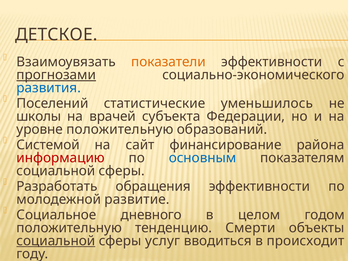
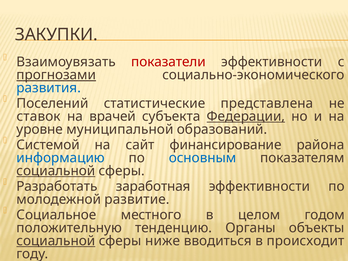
ДЕТСКОЕ: ДЕТСКОЕ -> ЗАКУПКИ (56, 35)
показатели colour: orange -> red (168, 62)
уменьшилось: уменьшилось -> представлена (267, 103)
школы: школы -> ставок (39, 116)
Федерации underline: none -> present (246, 116)
уровне положительную: положительную -> муниципальной (120, 129)
информацию colour: red -> blue (61, 158)
социальной underline: none -> present (56, 171)
обращения: обращения -> заработная (153, 186)
дневного: дневного -> местного (151, 215)
Смерти: Смерти -> Органы (251, 228)
услуг: услуг -> ниже (163, 241)
